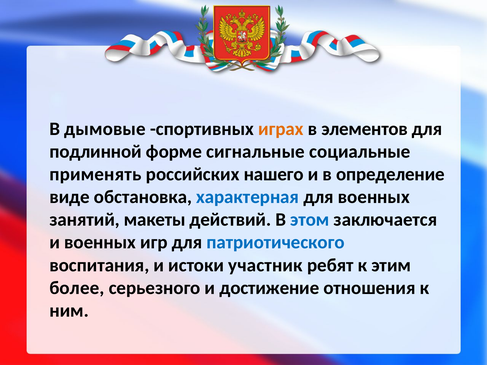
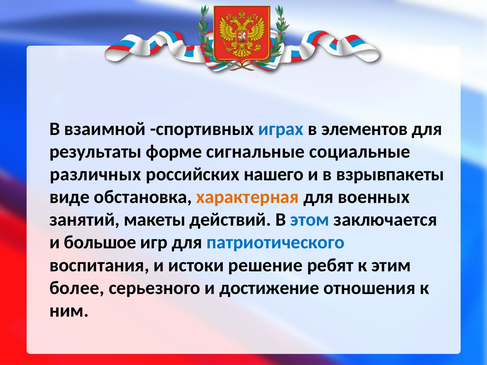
дымовые: дымовые -> взаимной (105, 129)
играх colour: orange -> blue (281, 129)
подлинной: подлинной -> результаты (96, 152)
применять: применять -> различных (95, 174)
определение: определение -> взрывпакеты (390, 174)
характерная colour: blue -> orange (248, 197)
и военных: военных -> большое (100, 243)
участник: участник -> решение (265, 265)
